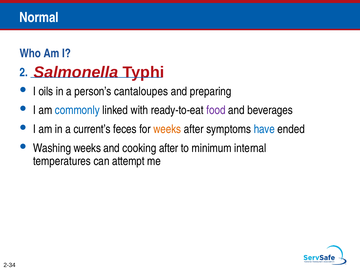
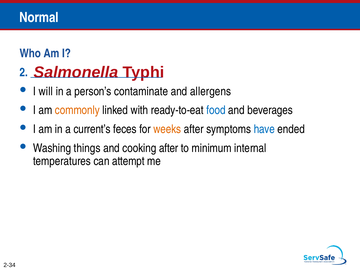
oils: oils -> will (46, 91)
cantaloupes: cantaloupes -> contaminate (141, 91)
preparing: preparing -> allergens (211, 91)
commonly colour: blue -> orange (77, 110)
food colour: purple -> blue (216, 110)
Washing weeks: weeks -> things (87, 148)
